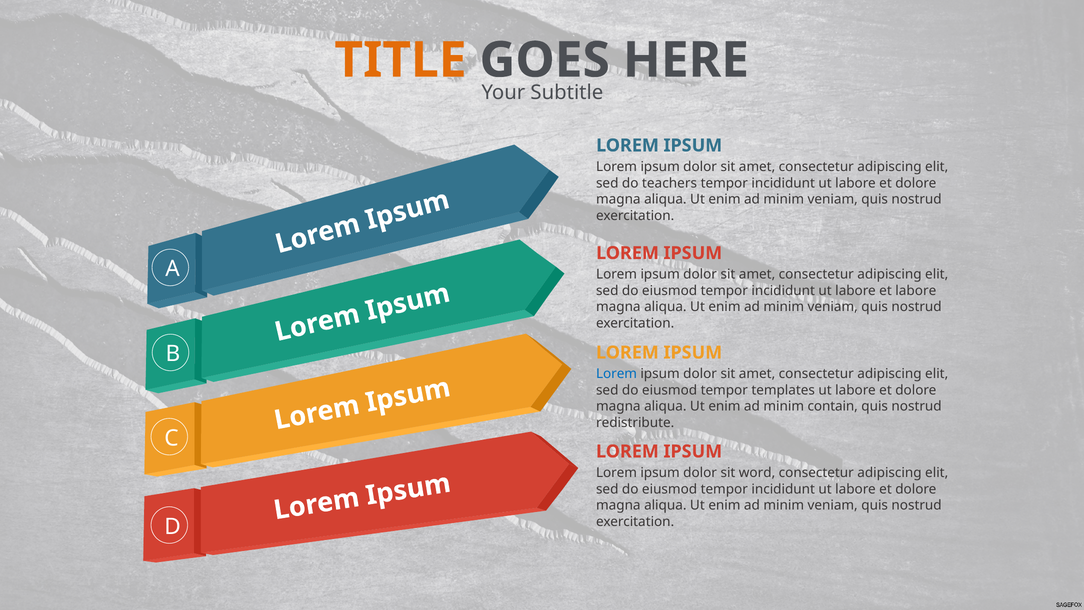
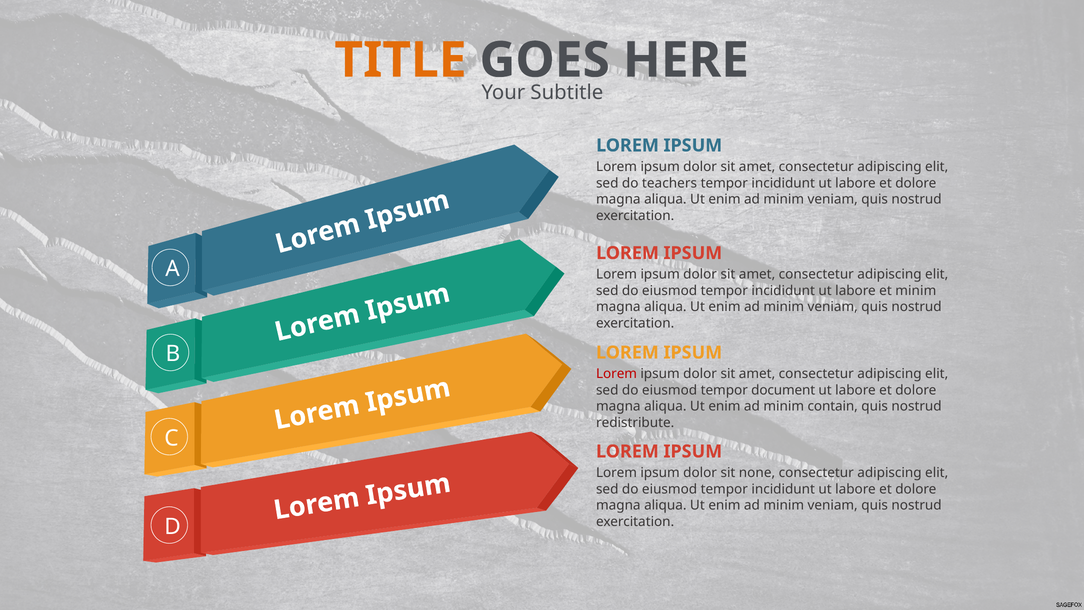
et labore: labore -> minim (916, 291)
Lorem colour: blue -> red (617, 374)
templates: templates -> document (783, 390)
word: word -> none (757, 473)
